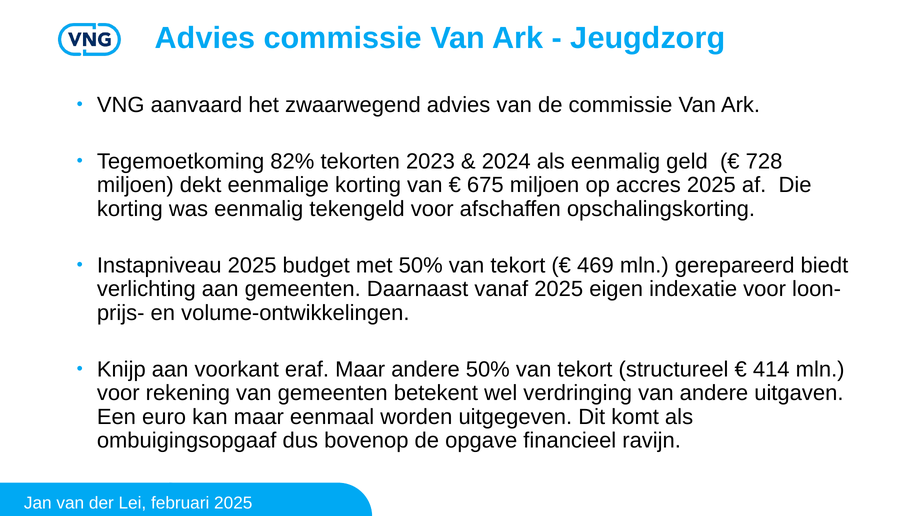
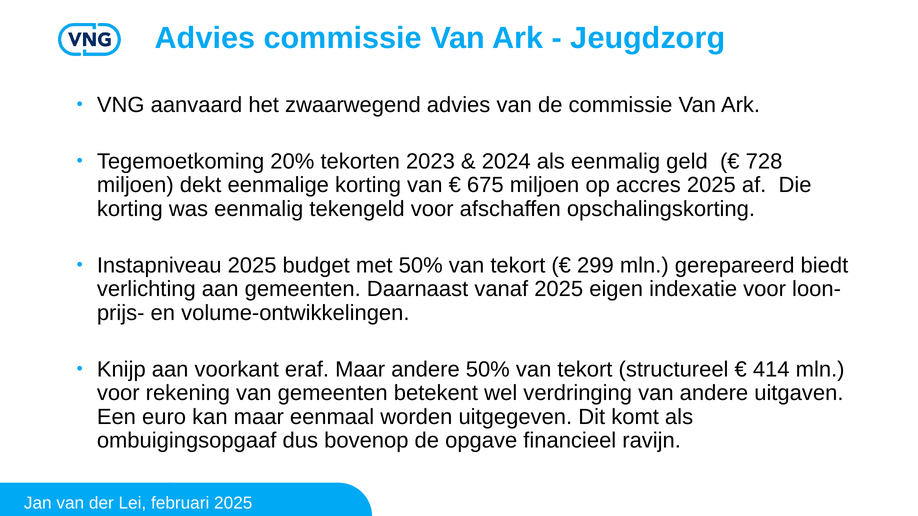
82%: 82% -> 20% (292, 162)
469: 469 -> 299 (595, 266)
